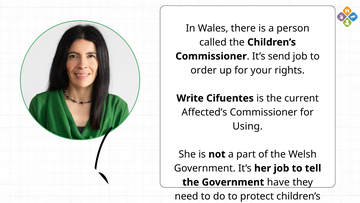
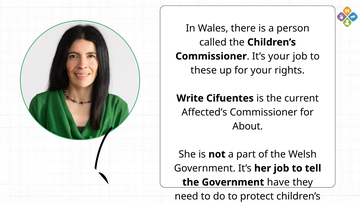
It’s send: send -> your (279, 56)
order: order -> these (204, 70)
Using: Using -> About (248, 126)
